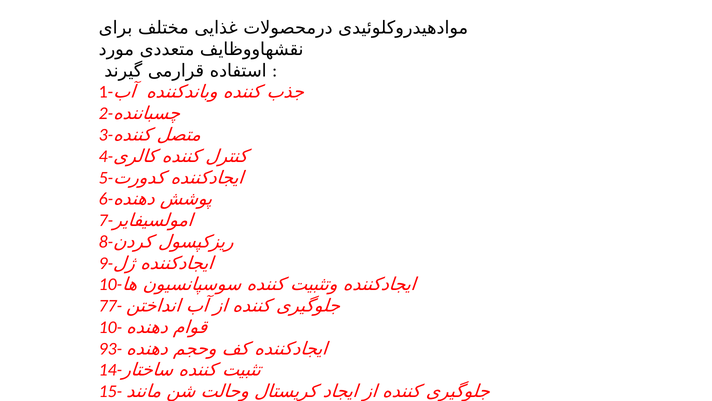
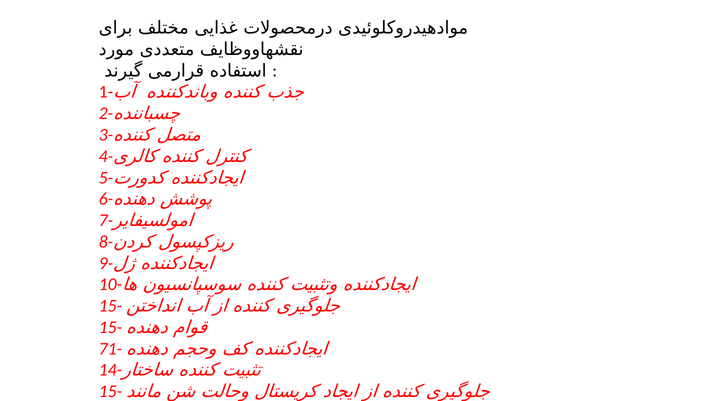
77-: 77- -> 15- (110, 306)
10-: 10- -> 15- (110, 327)
93-: 93- -> 71- (110, 348)
